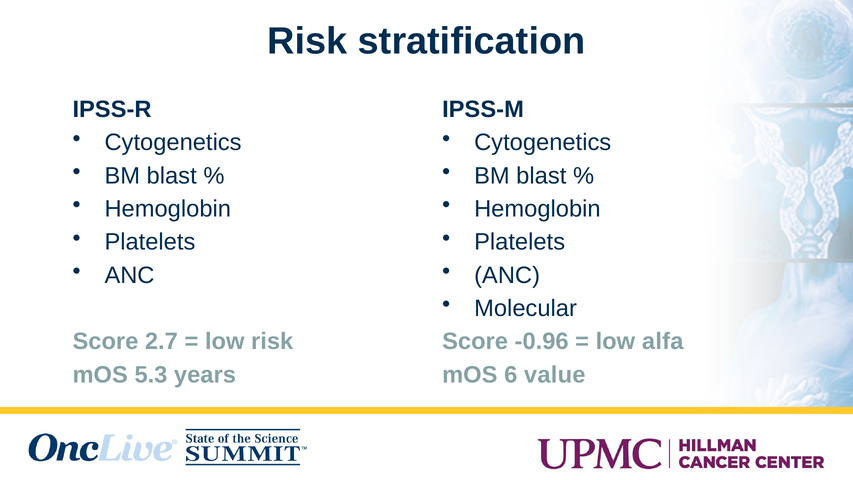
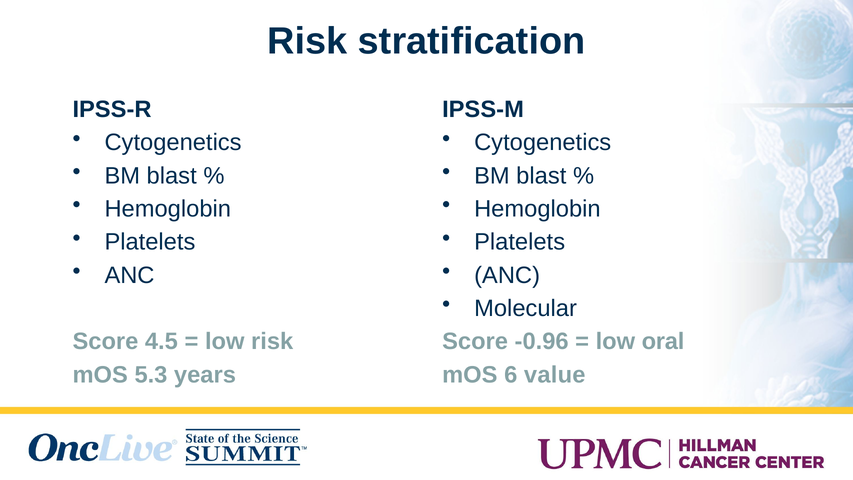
2.7: 2.7 -> 4.5 (161, 342)
alfa: alfa -> oral (663, 342)
